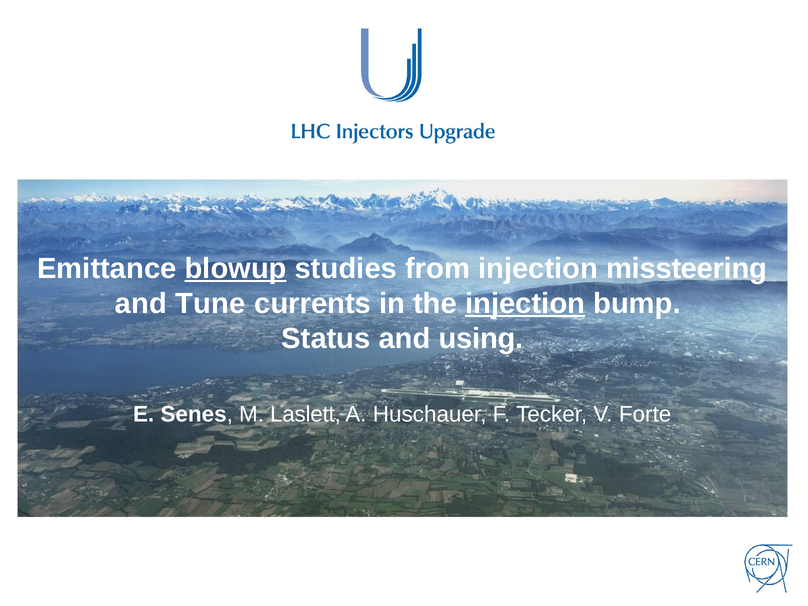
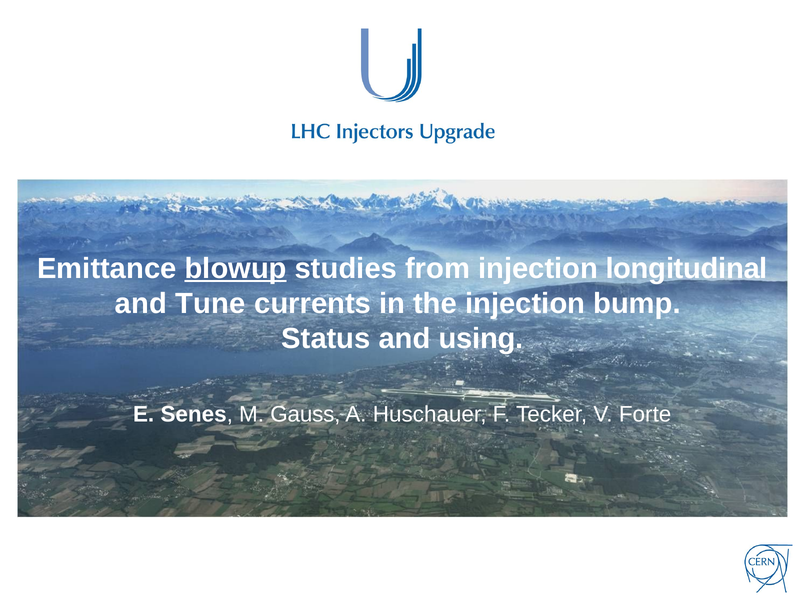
missteering: missteering -> longitudinal (687, 268)
injection underline: present -> none (525, 303)
Laslett: Laslett -> Gauss (305, 414)
